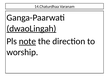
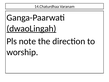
note underline: present -> none (27, 41)
